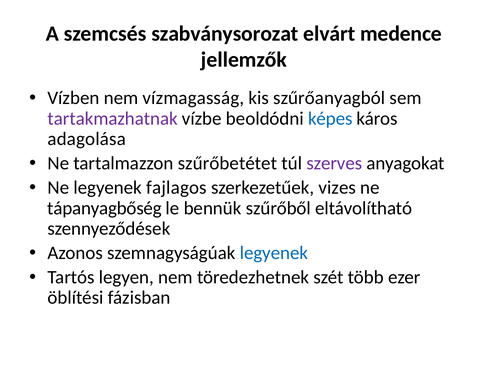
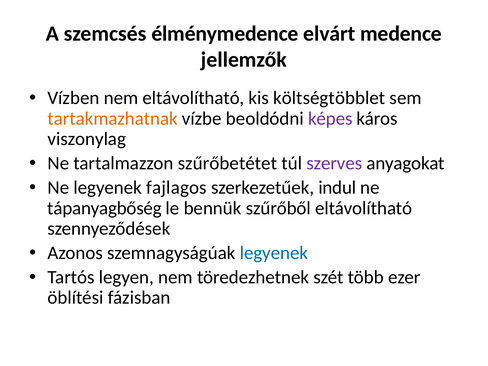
szabványsorozat: szabványsorozat -> élménymedence (225, 34)
nem vízmagasság: vízmagasság -> eltávolítható (193, 98)
szűrőanyagból: szűrőanyagból -> költségtöbblet (329, 98)
tartakmazhatnak colour: purple -> orange (113, 118)
képes colour: blue -> purple (330, 118)
adagolása: adagolása -> viszonylag (87, 139)
vizes: vizes -> indul (337, 188)
